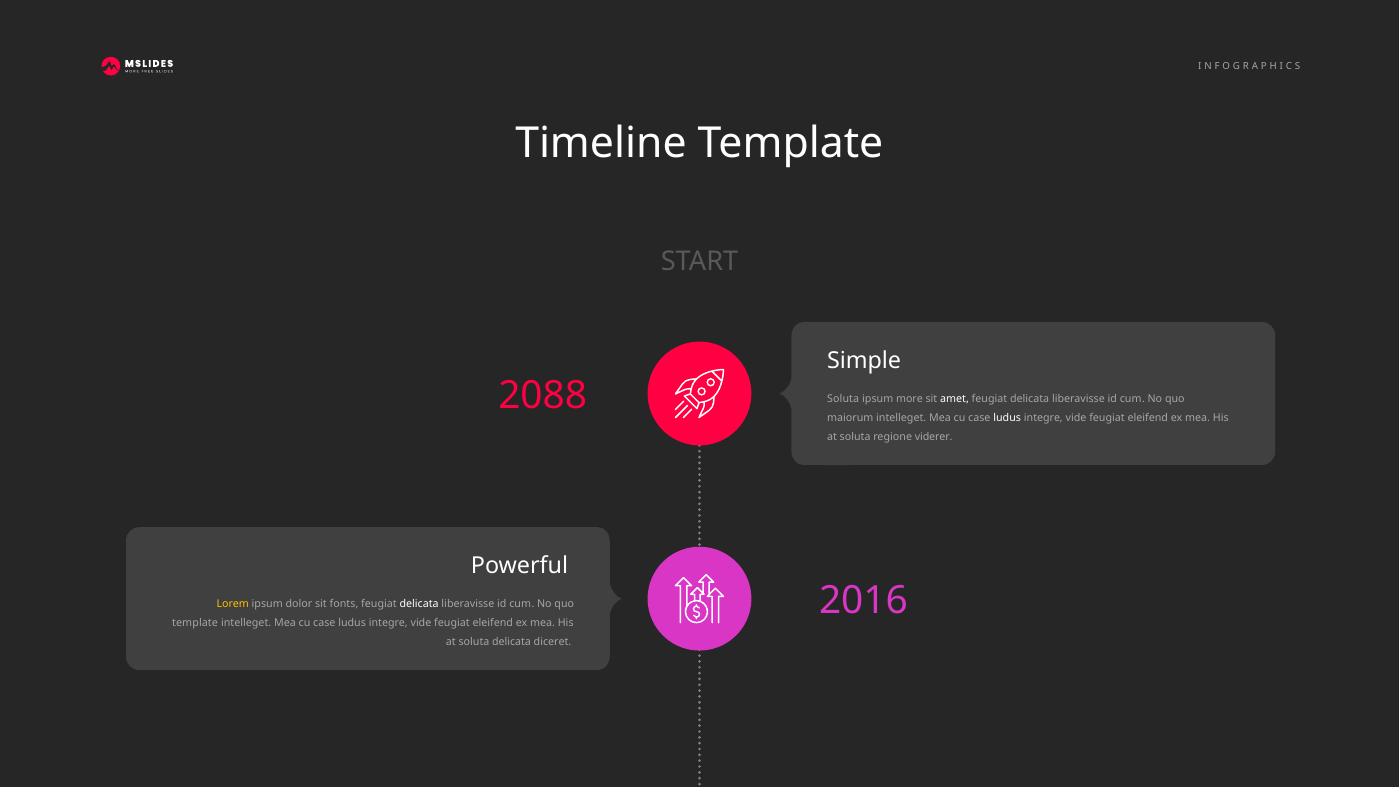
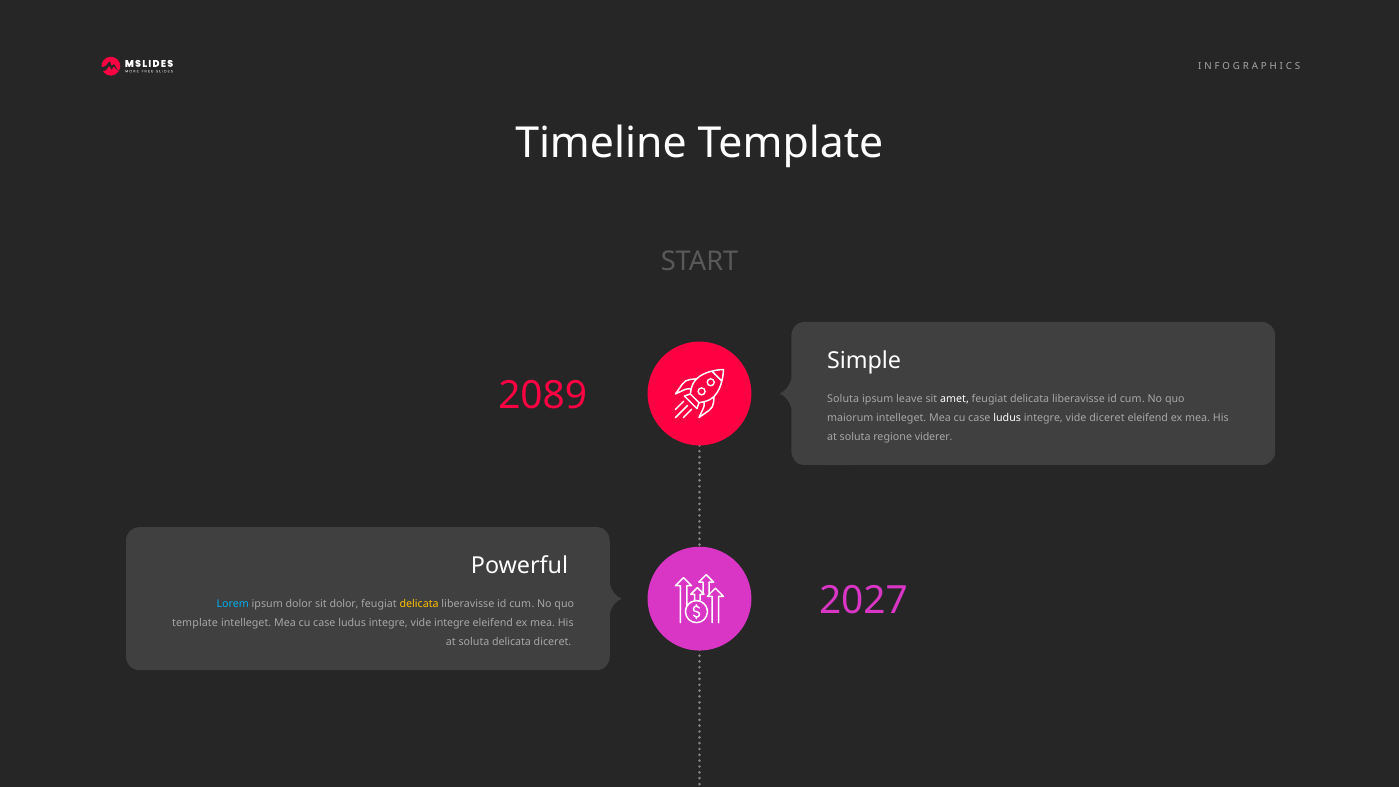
2088: 2088 -> 2089 (543, 396)
more: more -> leave (909, 399)
feugiat: feugiat -> diceret (1107, 418)
2016: 2016 -> 2027 (863, 601)
Lorem colour: yellow -> light blue (233, 604)
sit fonts: fonts -> dolor (344, 604)
delicata colour: white -> yellow (419, 604)
feugiat: feugiat -> integre (452, 623)
